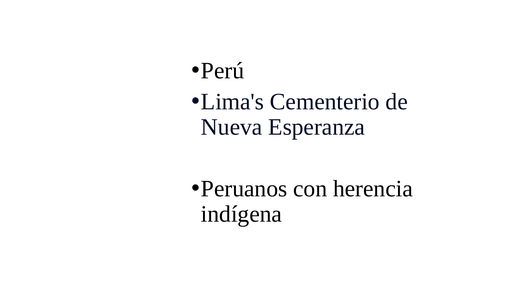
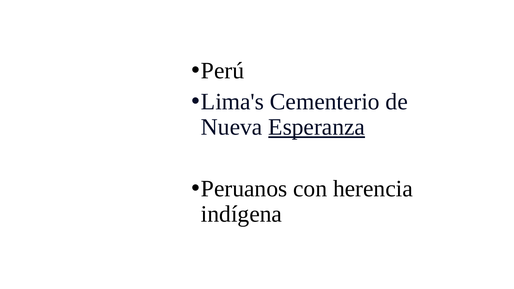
Esperanza underline: none -> present (317, 127)
